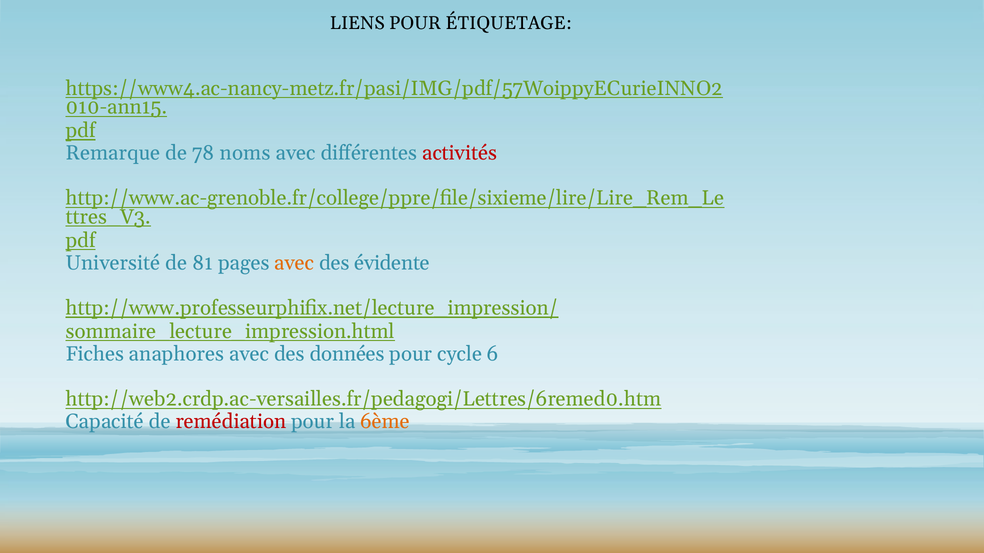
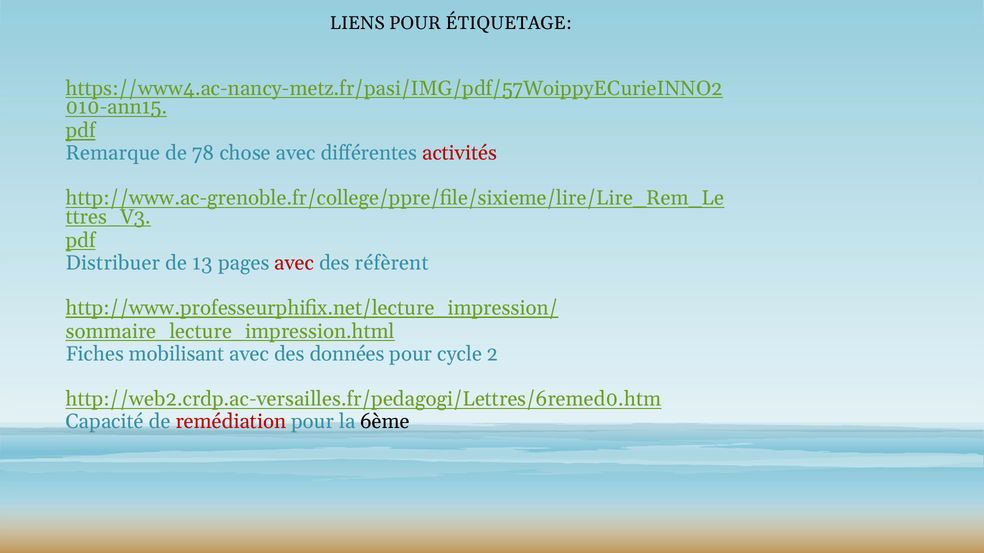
noms: noms -> chose (245, 153)
Université: Université -> Distribuer (113, 263)
81: 81 -> 13 (203, 263)
avec colour: orange -> red (294, 263)
évidente: évidente -> réfèrent (392, 263)
anaphores: anaphores -> mobilisant (177, 354)
6: 6 -> 2 (493, 354)
6ème colour: orange -> black (385, 422)
